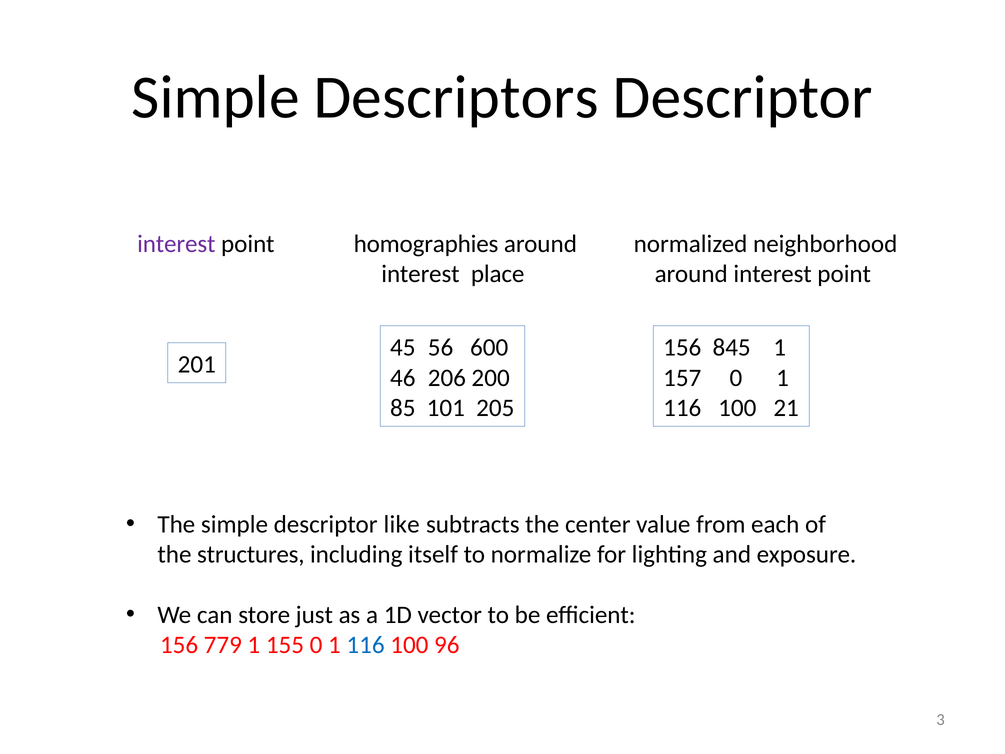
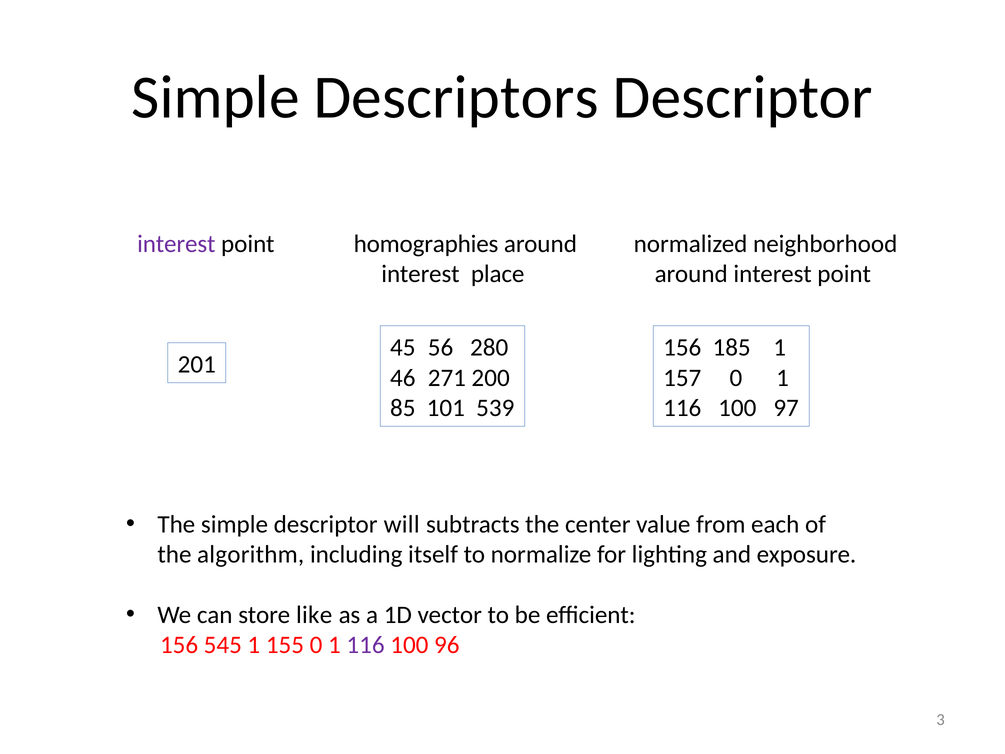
600: 600 -> 280 (489, 347)
845: 845 -> 185 (732, 347)
206: 206 -> 271 (447, 378)
205: 205 -> 539 (495, 408)
21: 21 -> 97 (786, 408)
like: like -> will (402, 524)
structures: structures -> algorithm (251, 554)
just: just -> like (314, 615)
779: 779 -> 545 (223, 645)
116 colour: blue -> purple (366, 645)
